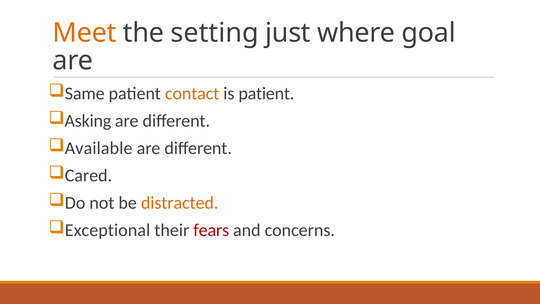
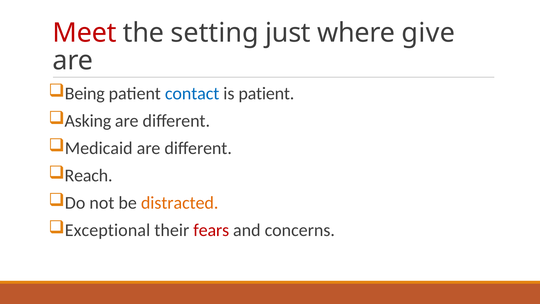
Meet colour: orange -> red (85, 33)
goal: goal -> give (428, 33)
Same: Same -> Being (85, 93)
contact colour: orange -> blue (192, 93)
Available: Available -> Medicaid (99, 148)
Cared: Cared -> Reach (89, 175)
